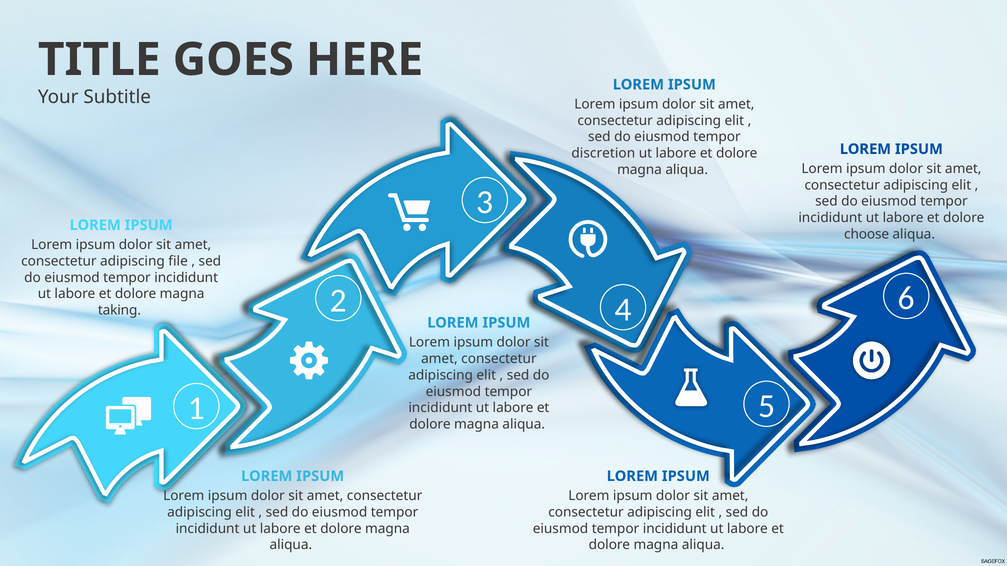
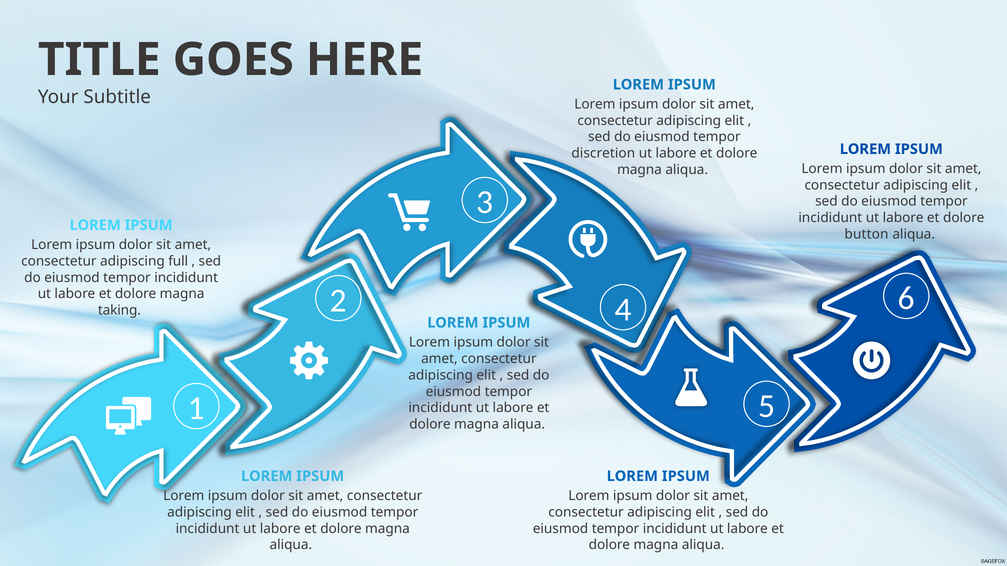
choose: choose -> button (867, 234)
file: file -> full (178, 261)
